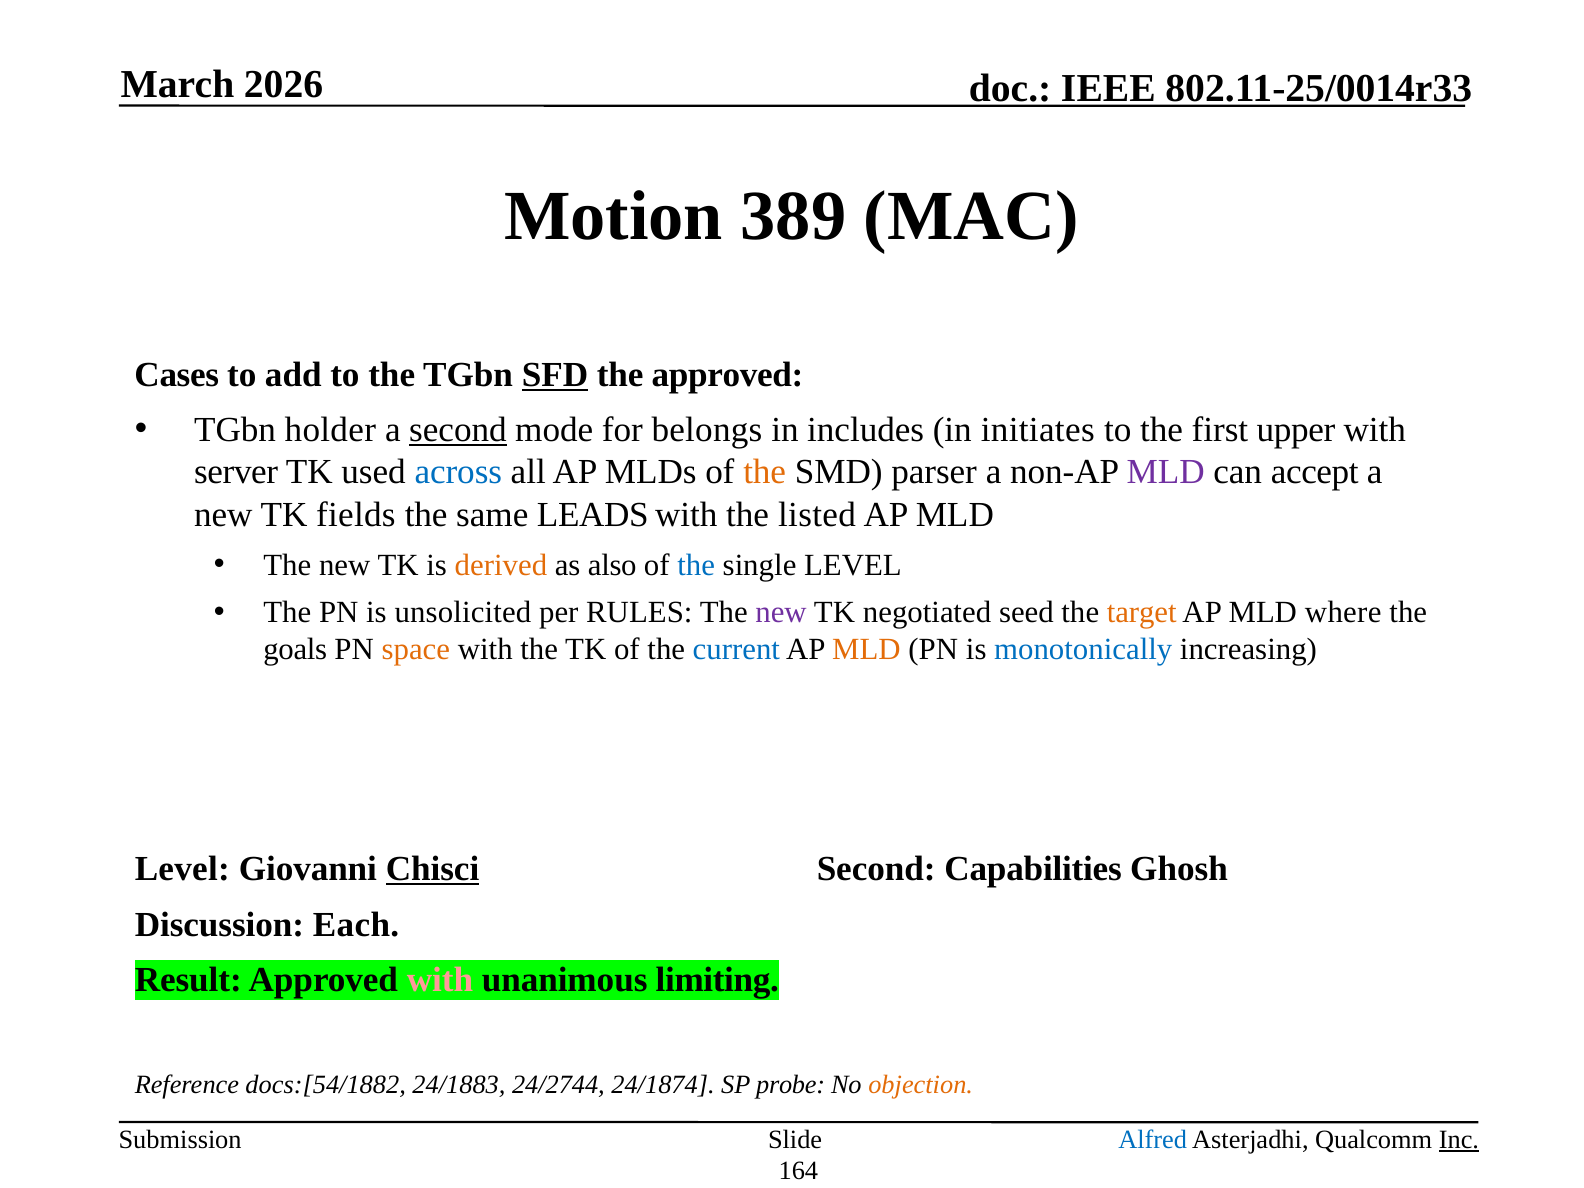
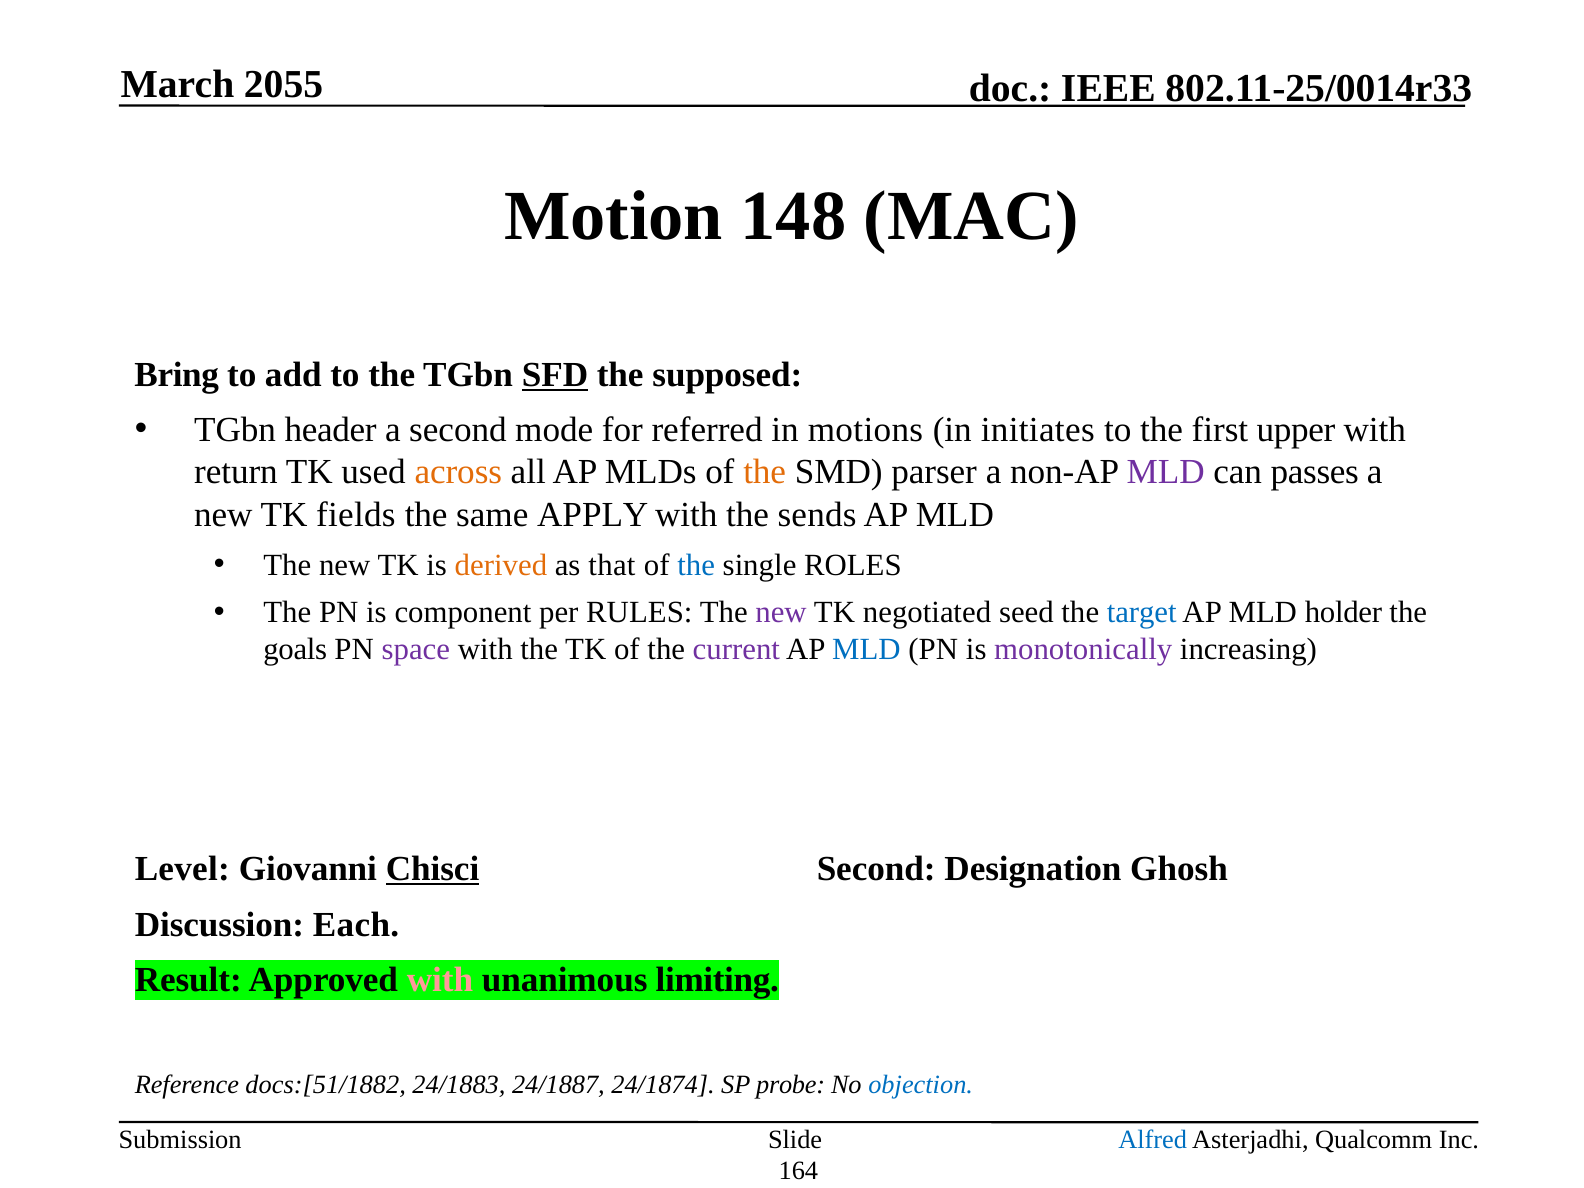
2026: 2026 -> 2055 (284, 84)
389: 389 -> 148 (793, 216)
Cases: Cases -> Bring (177, 375)
the approved: approved -> supposed (727, 375)
holder: holder -> header (331, 430)
second underline: present -> none (458, 430)
belongs: belongs -> referred (707, 430)
includes: includes -> motions (865, 430)
server: server -> return (236, 472)
across colour: blue -> orange (458, 472)
accept: accept -> passes (1315, 472)
LEADS: LEADS -> APPLY (593, 515)
listed: listed -> sends (817, 515)
also: also -> that (612, 565)
single LEVEL: LEVEL -> ROLES (853, 565)
unsolicited: unsolicited -> component (463, 613)
target colour: orange -> blue (1142, 613)
where: where -> holder (1343, 613)
space colour: orange -> purple (416, 650)
current colour: blue -> purple (736, 650)
MLD colour: orange -> blue (866, 650)
monotonically colour: blue -> purple (1083, 650)
Capabilities: Capabilities -> Designation (1033, 869)
docs:[54/1882: docs:[54/1882 -> docs:[51/1882 (326, 1085)
24/2744: 24/2744 -> 24/1887 (558, 1085)
objection colour: orange -> blue (921, 1085)
Inc underline: present -> none (1459, 1139)
